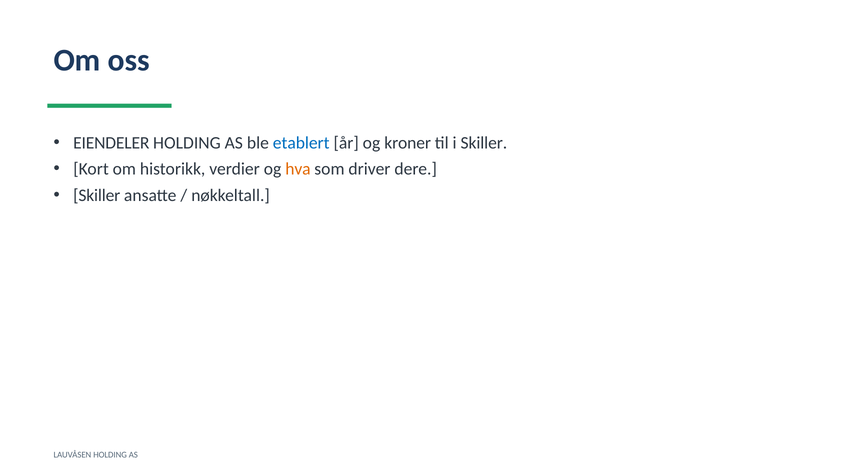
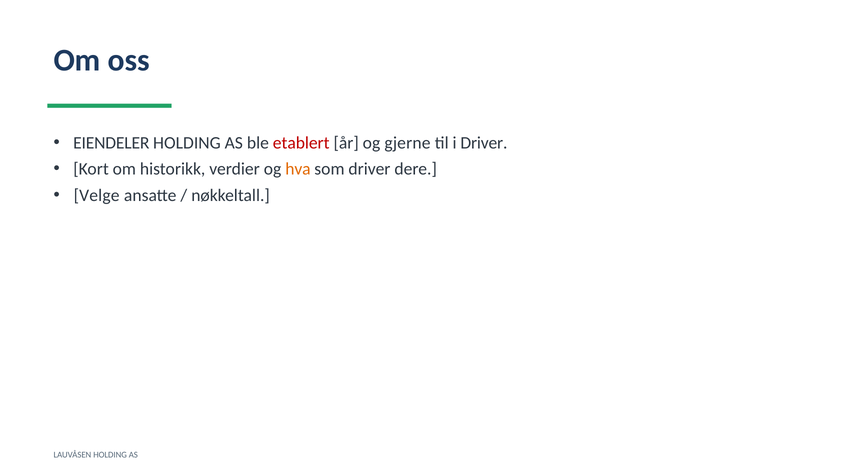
etablert colour: blue -> red (301, 143)
kroner: kroner -> gjerne (407, 143)
i Skiller: Skiller -> Driver (484, 143)
Skiller: Skiller -> Velge (97, 195)
